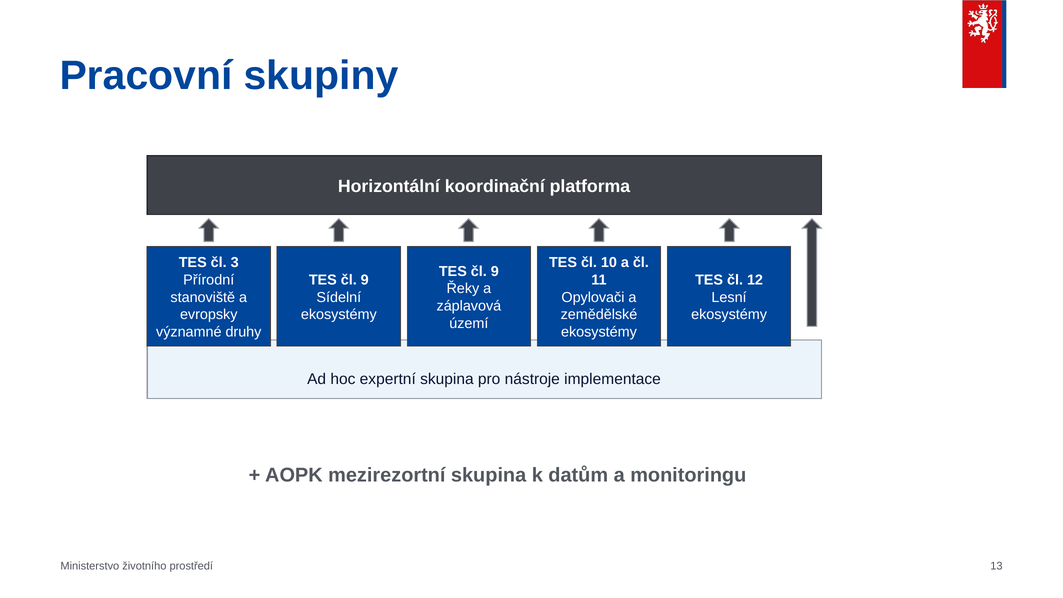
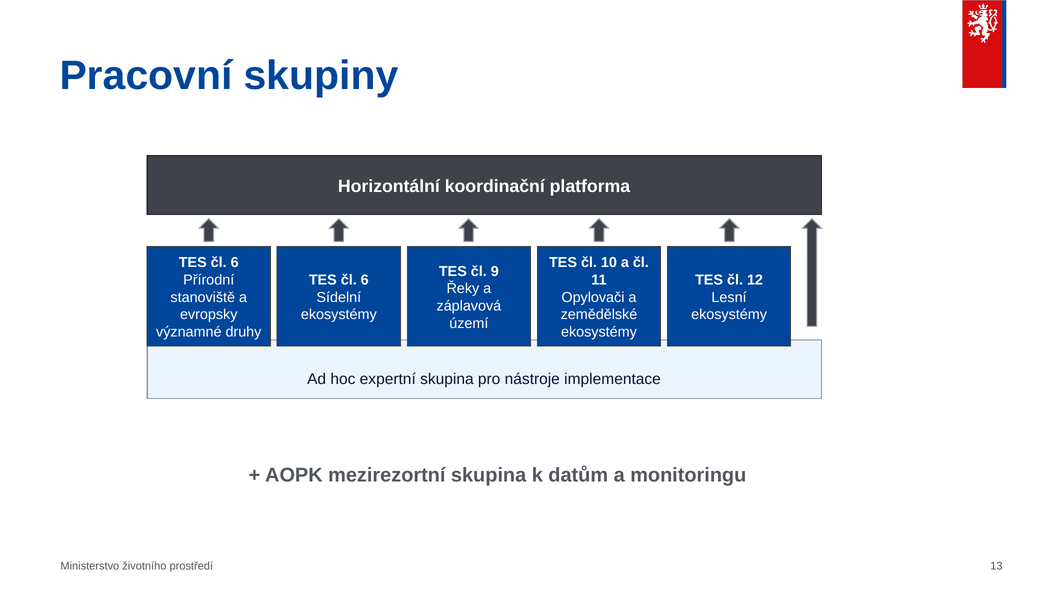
3: 3 -> 6 (235, 263)
9: 9 -> 6 (365, 280)
